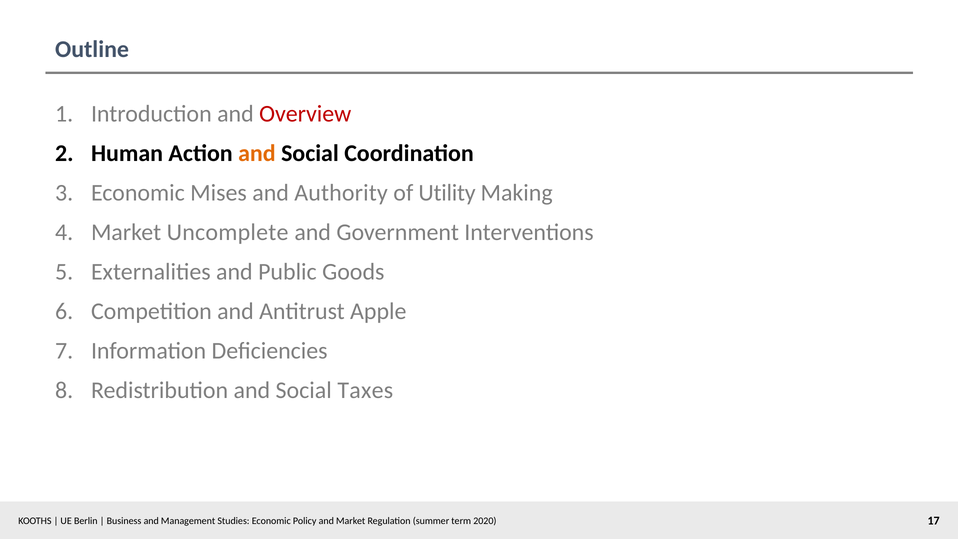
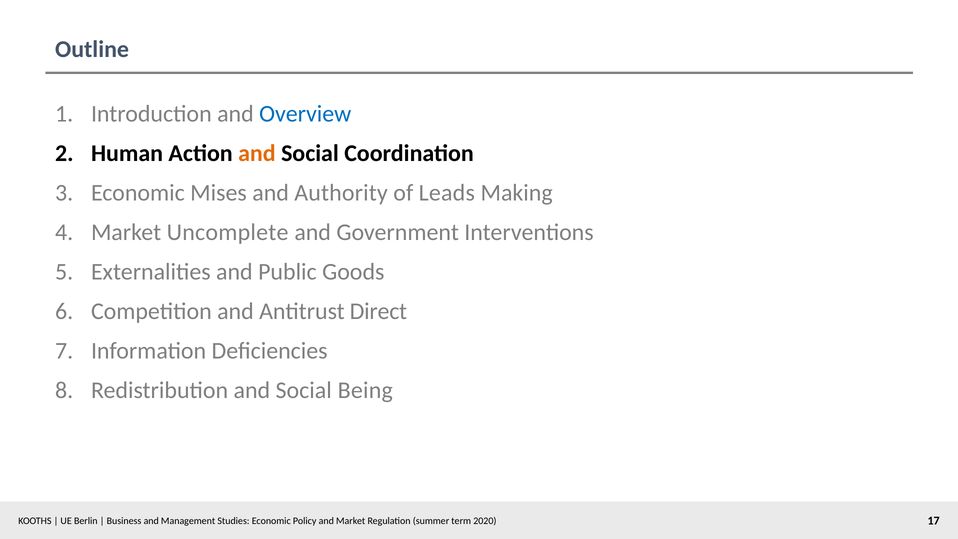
Overview colour: red -> blue (305, 114)
Utility: Utility -> Leads (447, 193)
Apple: Apple -> Direct (378, 311)
Taxes: Taxes -> Being (365, 390)
